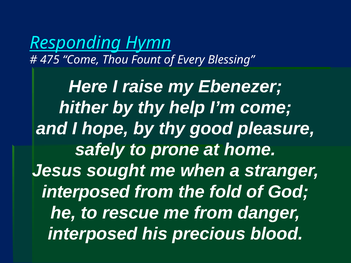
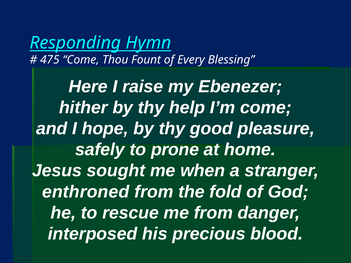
interposed: interposed -> enthroned (86, 192)
